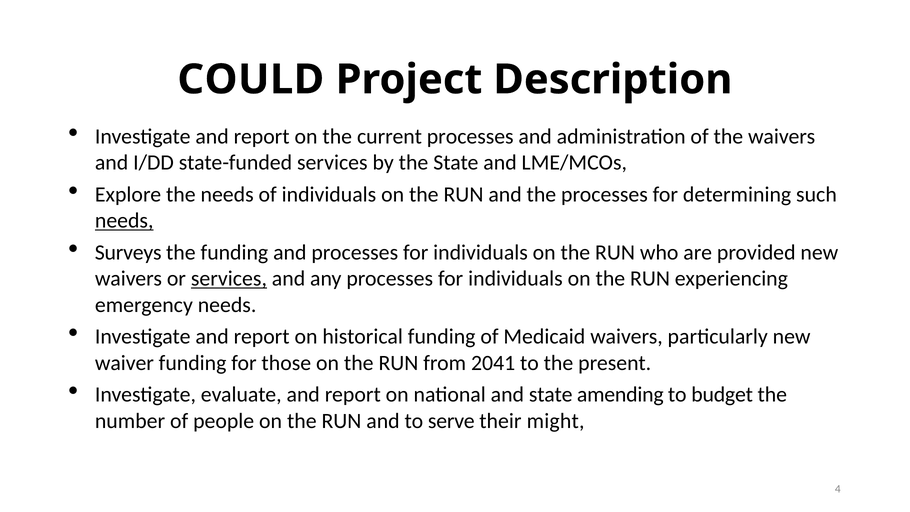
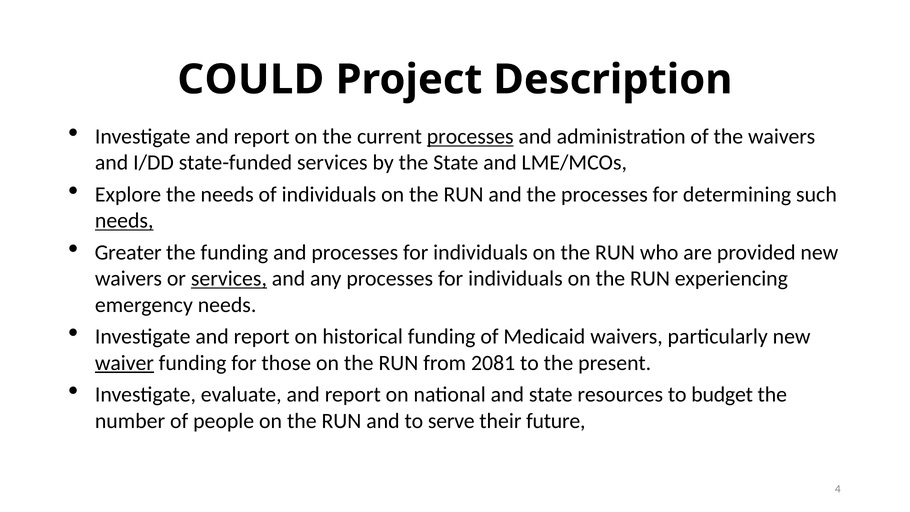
processes underline: none -> present (470, 137)
Surveys: Surveys -> Greater (128, 252)
waiver underline: none -> present (124, 363)
2041: 2041 -> 2081 (493, 363)
amending: amending -> resources (620, 395)
might: might -> future (556, 421)
